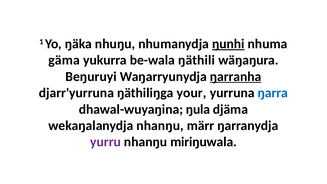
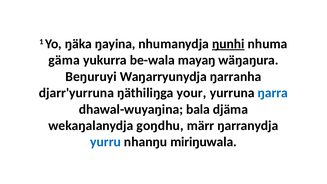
nhuŋu: nhuŋu -> ŋayina (115, 44)
ŋäthili: ŋäthili -> mayaŋ (197, 60)
ŋarranha underline: present -> none (236, 77)
ŋula: ŋula -> bala (198, 109)
wekaŋalanydja nhanŋu: nhanŋu -> goŋdhu (160, 126)
yurru colour: purple -> blue (106, 142)
